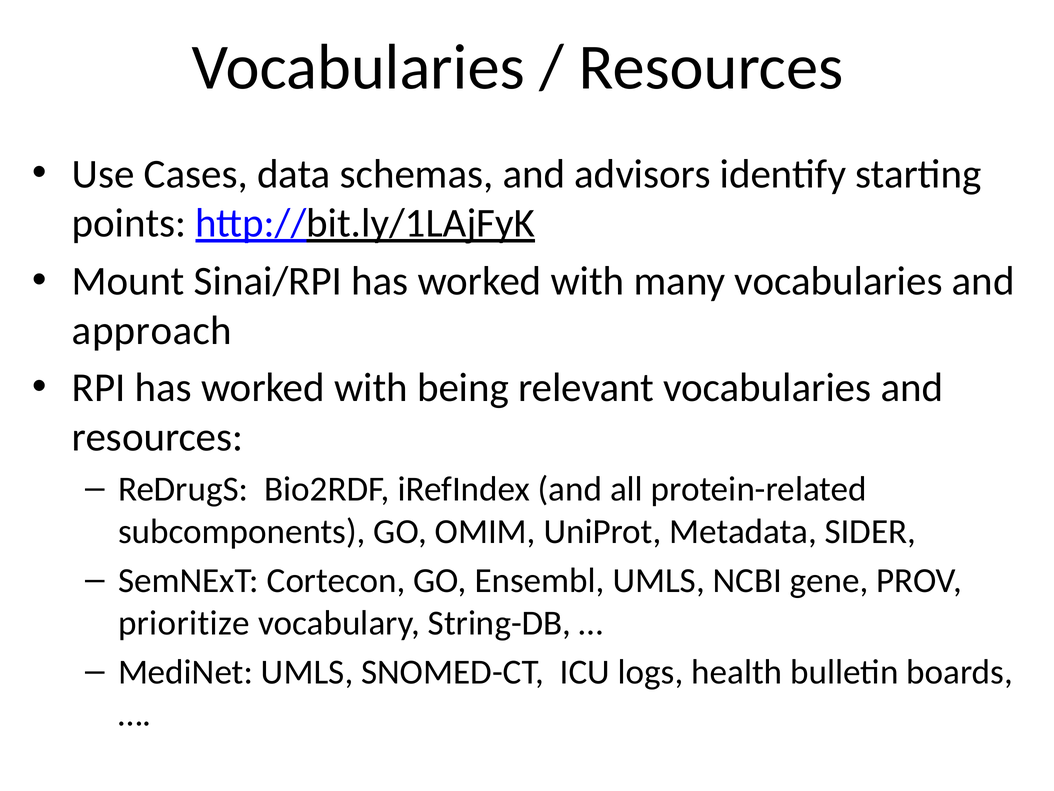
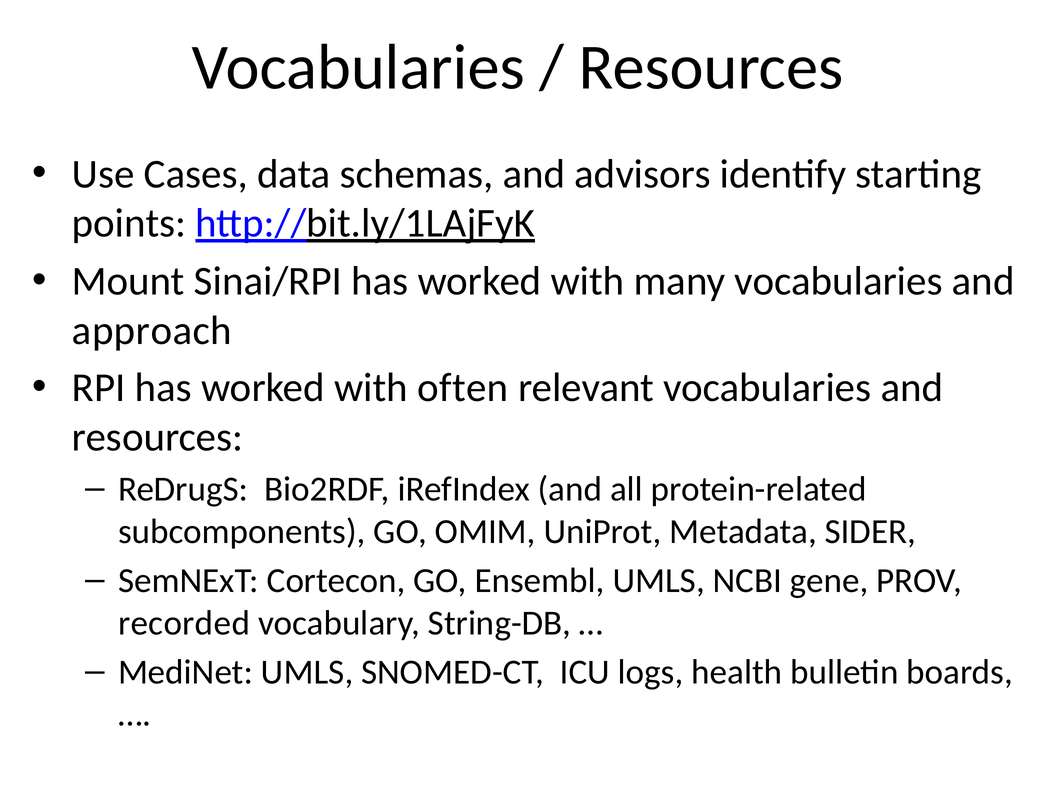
being: being -> often (463, 388)
prioritize: prioritize -> recorded (184, 623)
